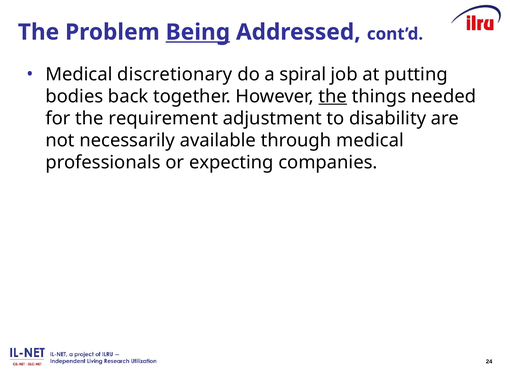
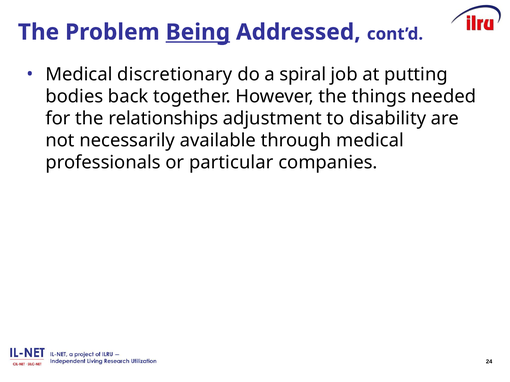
the underline: present -> none (333, 96)
requirement: requirement -> relationships (163, 119)
expecting: expecting -> particular (231, 163)
